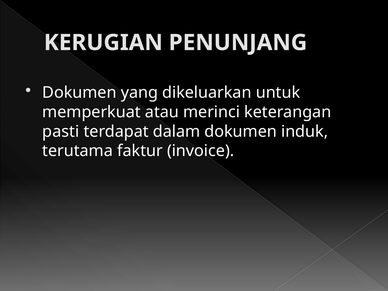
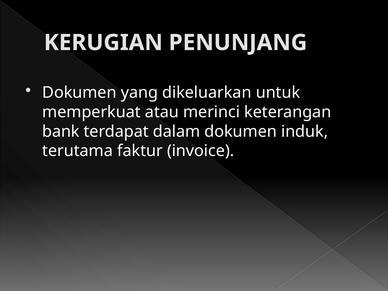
pasti: pasti -> bank (61, 131)
